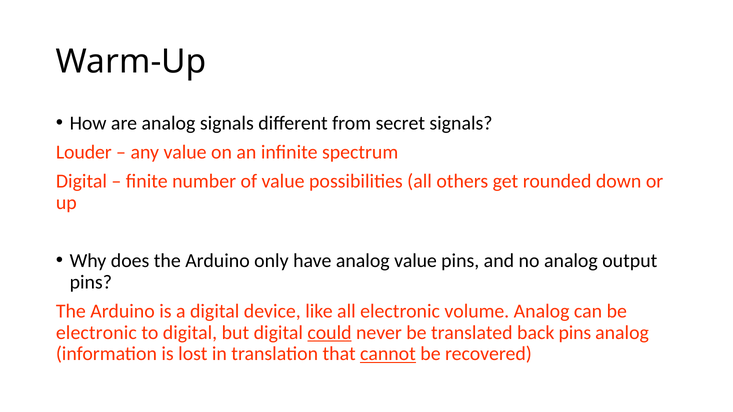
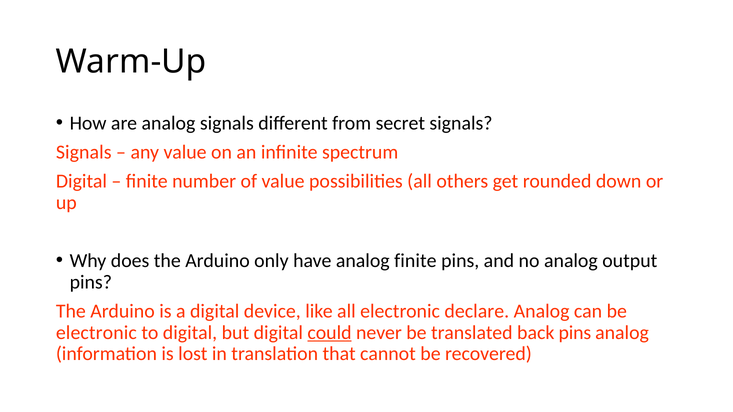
Louder: Louder -> Signals (84, 152)
analog value: value -> finite (415, 261)
volume: volume -> declare (477, 311)
cannot underline: present -> none (388, 354)
